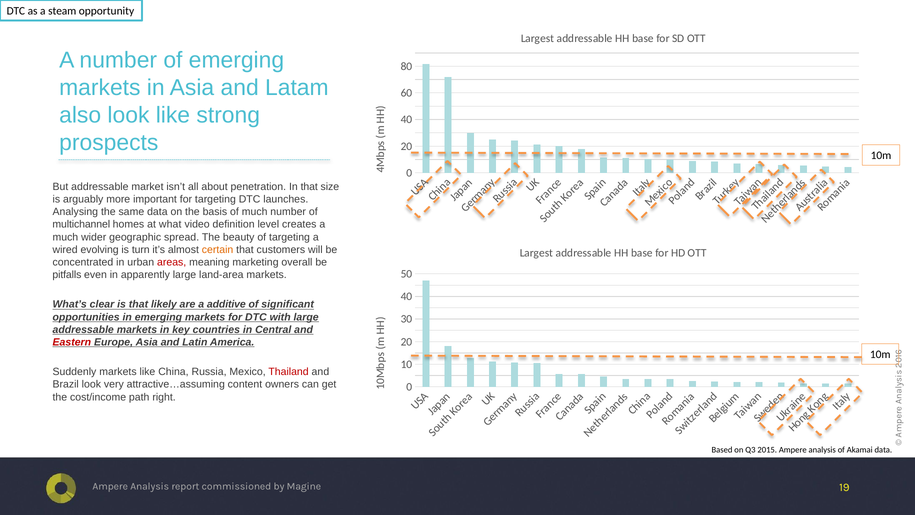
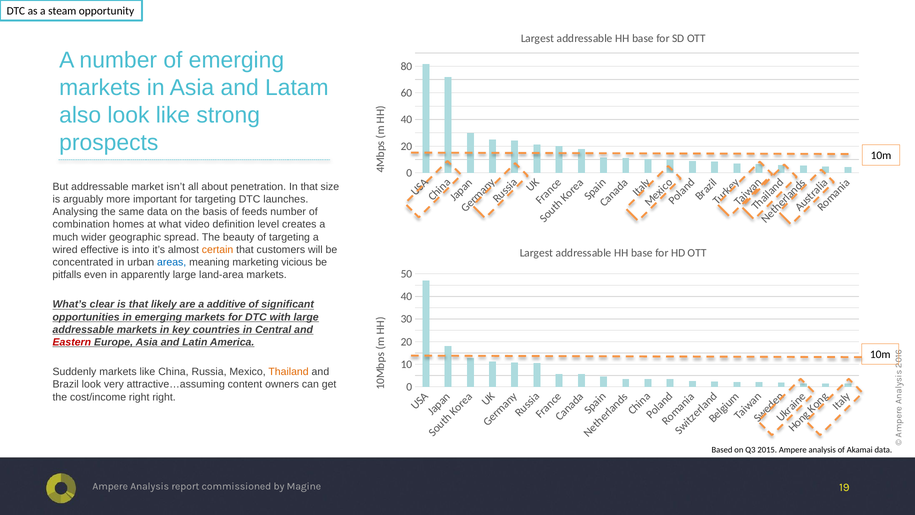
of much: much -> feeds (255, 212)
multichannel: multichannel -> combination (81, 224)
evolving: evolving -> effective (100, 250)
turn: turn -> into (141, 250)
areas colour: red -> blue (172, 262)
overall: overall -> vicious (297, 262)
Thailand colour: red -> orange (289, 372)
cost/income path: path -> right (139, 397)
